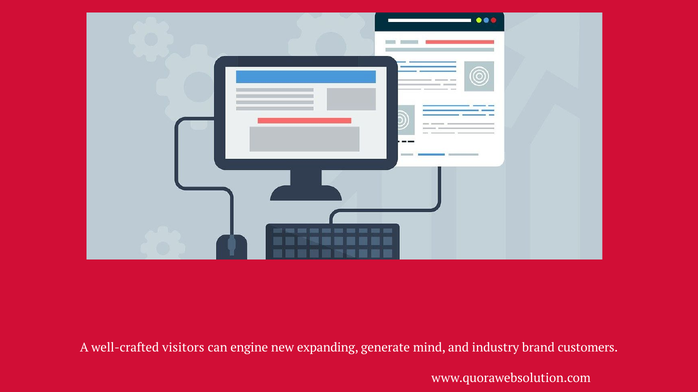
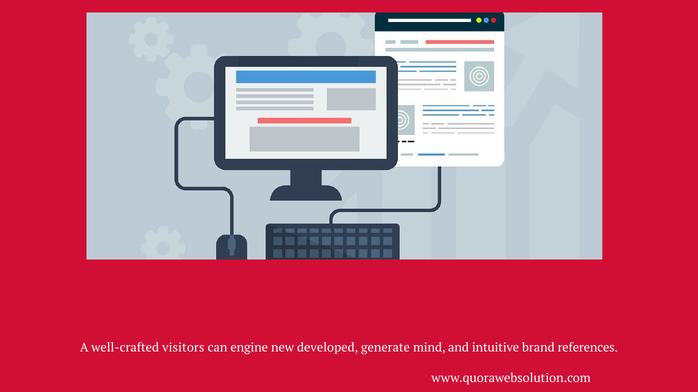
expanding: expanding -> developed (328, 348)
industry: industry -> intuitive (496, 348)
customers: customers -> references (588, 348)
